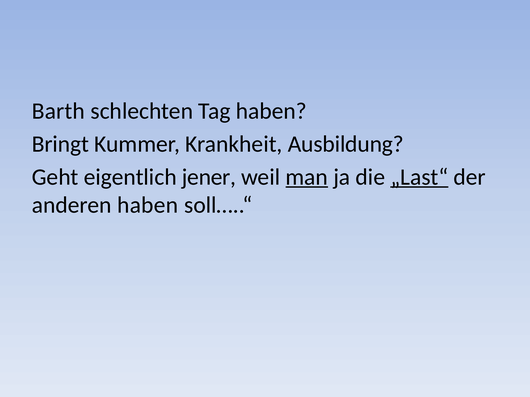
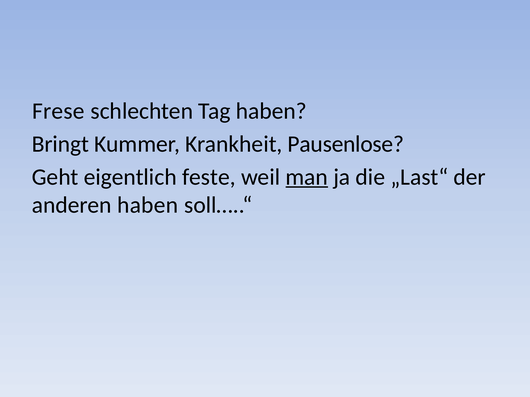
Barth: Barth -> Frese (58, 111)
Ausbildung: Ausbildung -> Pausenlose (346, 144)
jener: jener -> feste (209, 177)
„Last“ underline: present -> none (419, 177)
